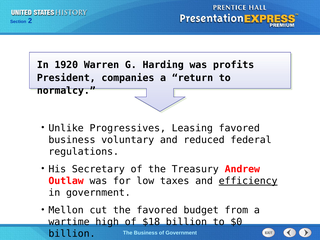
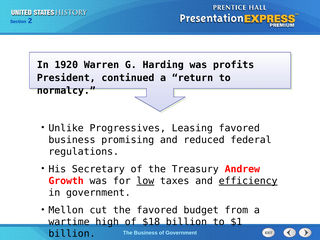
companies: companies -> continued (128, 78)
voluntary: voluntary -> promising (128, 140)
Outlaw: Outlaw -> Growth (66, 181)
low underline: none -> present (145, 181)
$0: $0 -> $1 (236, 222)
